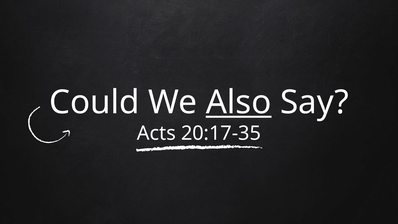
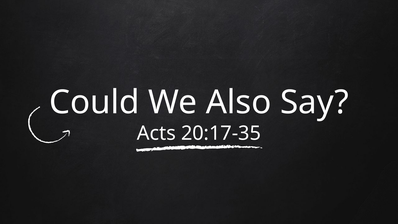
Also underline: present -> none (239, 102)
